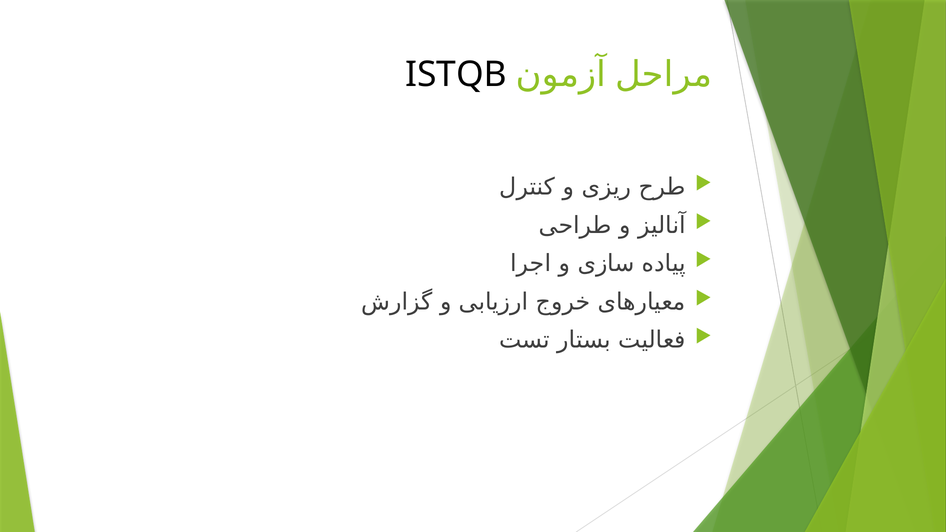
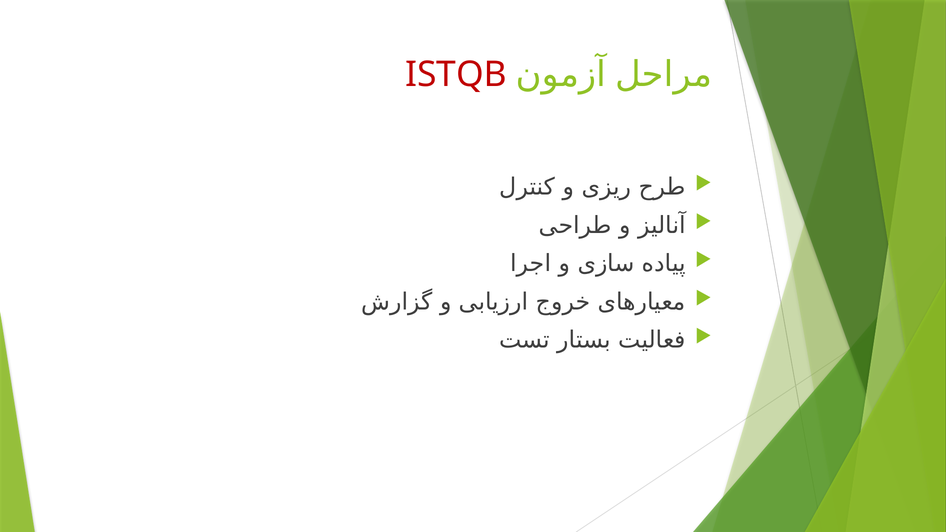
ISTQB colour: black -> red (456, 75)
